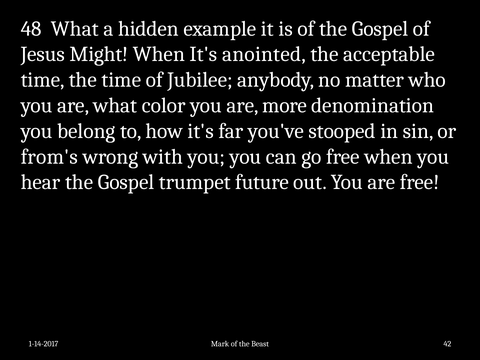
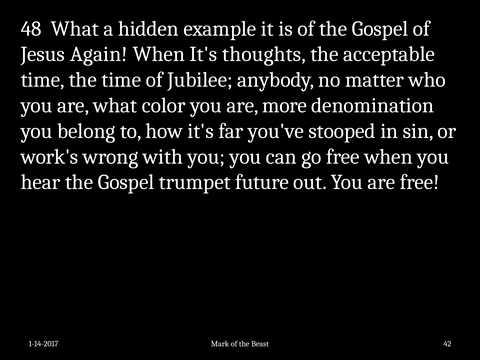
Might: Might -> Again (99, 54)
anointed: anointed -> thoughts (264, 54)
from's: from's -> work's (50, 157)
